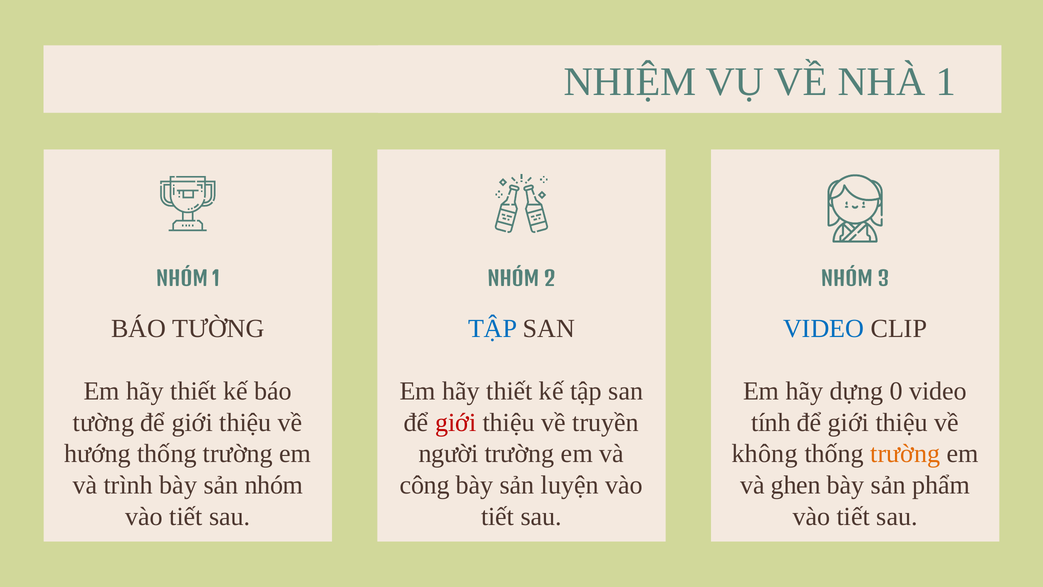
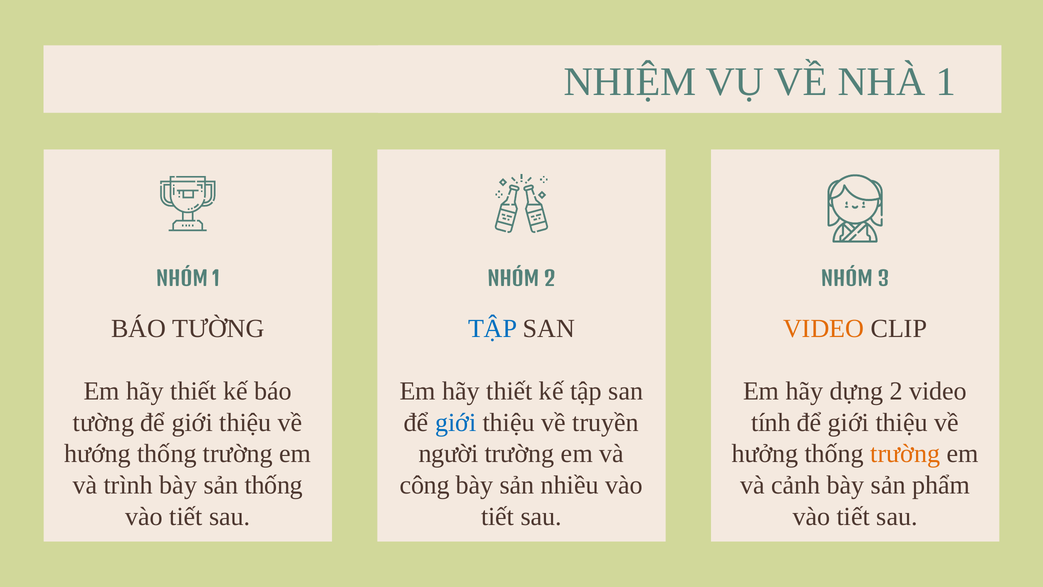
VIDEO colour: blue -> orange (824, 328)
dựng 0: 0 -> 2 (896, 391)
giới colour: red -> blue (456, 422)
không: không -> hưởng (765, 454)
sản nhóm: nhóm -> thống (274, 485)
luyện: luyện -> nhiều (570, 485)
ghen: ghen -> cảnh (796, 485)
